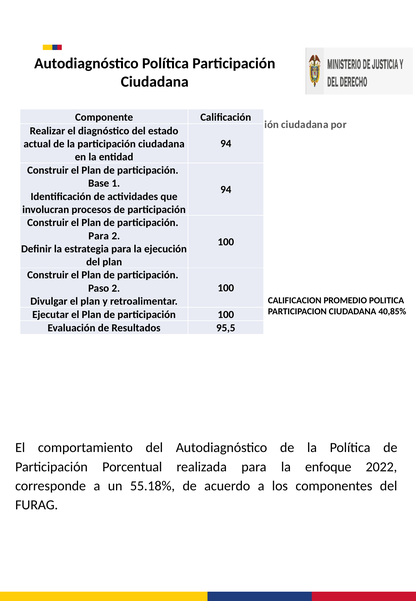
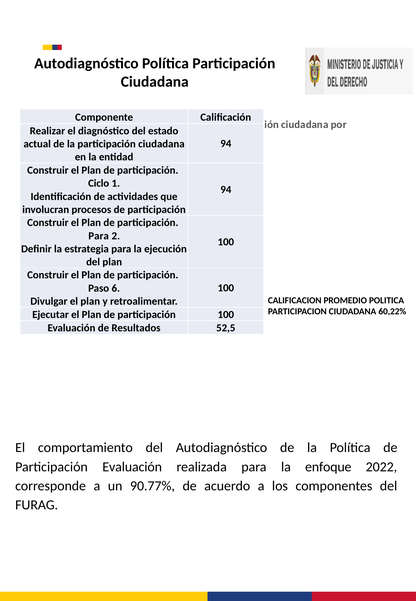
Base: Base -> Ciclo (99, 183)
Paso 2: 2 -> 6 (116, 288)
40,85%: 40,85% -> 60,22% (392, 311)
95,5: 95,5 -> 52,5 (226, 328)
Participación Porcentual: Porcentual -> Evaluación (132, 467)
55.18%: 55.18% -> 90.77% (152, 486)
